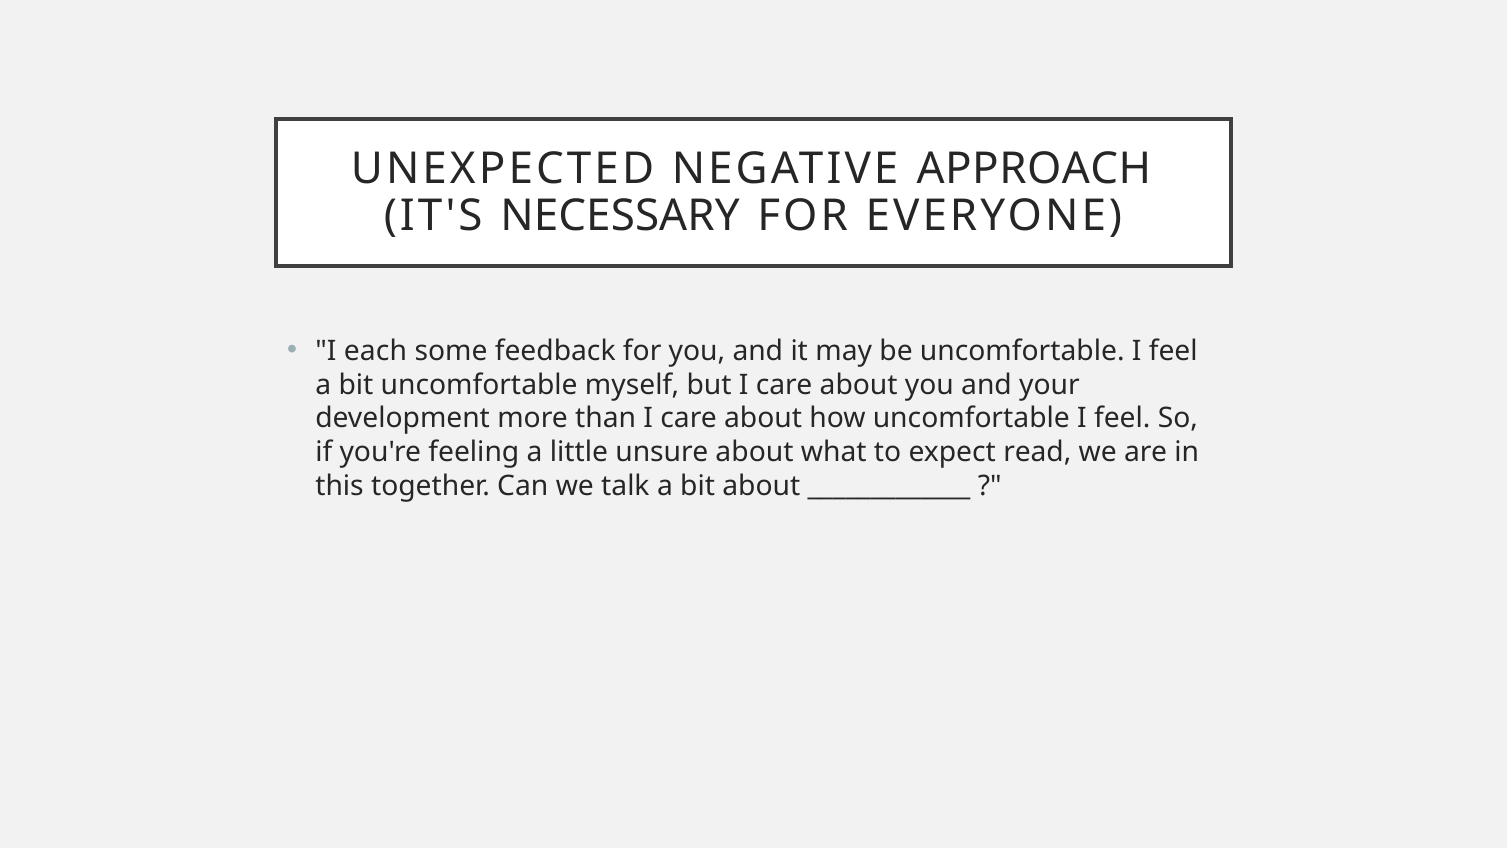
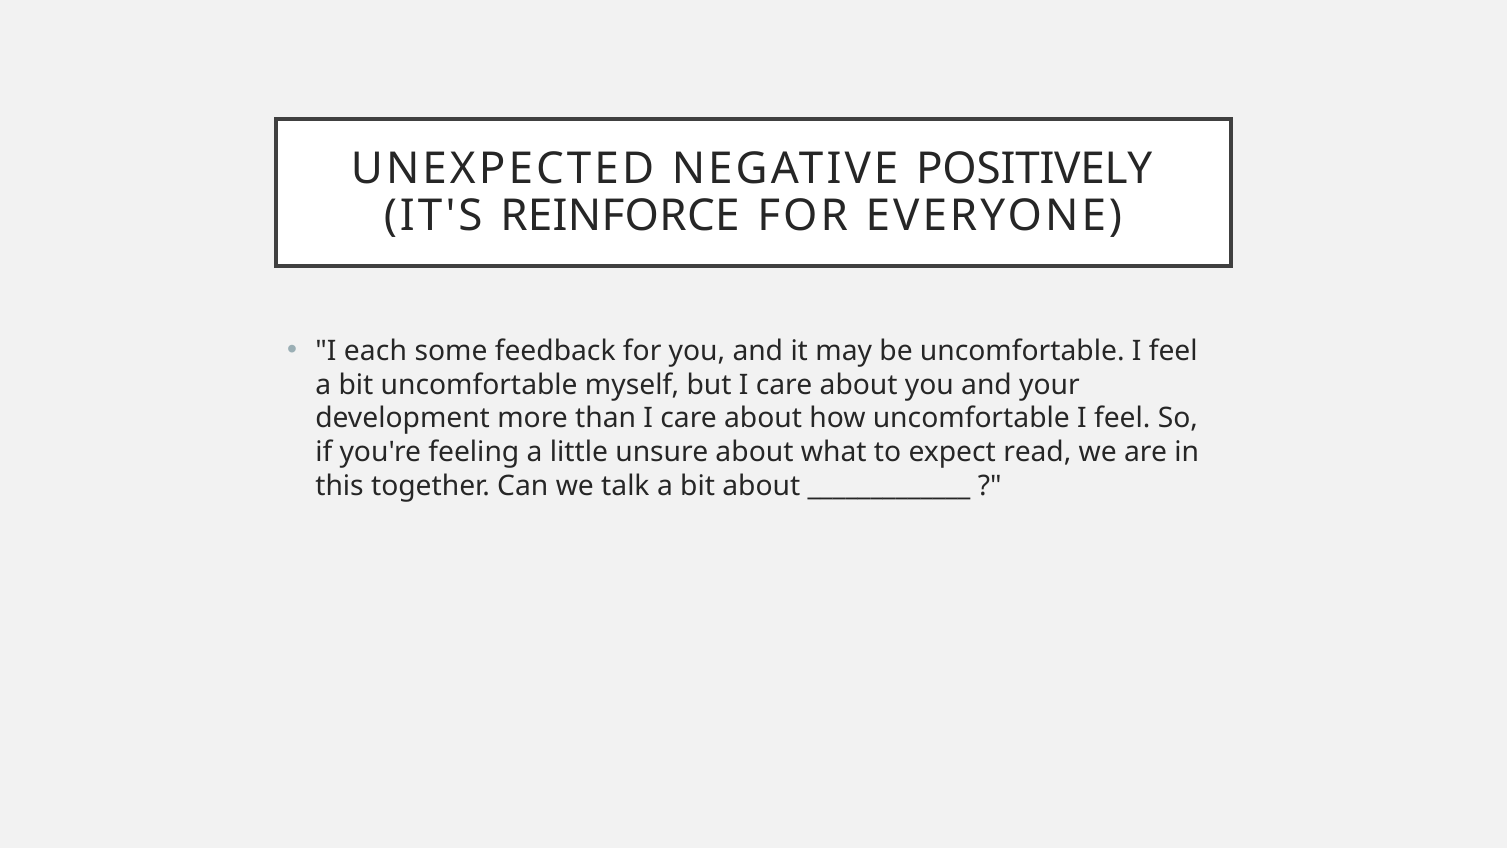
APPROACH: APPROACH -> POSITIVELY (1034, 169)
NECESSARY: NECESSARY -> REINFORCE (620, 216)
